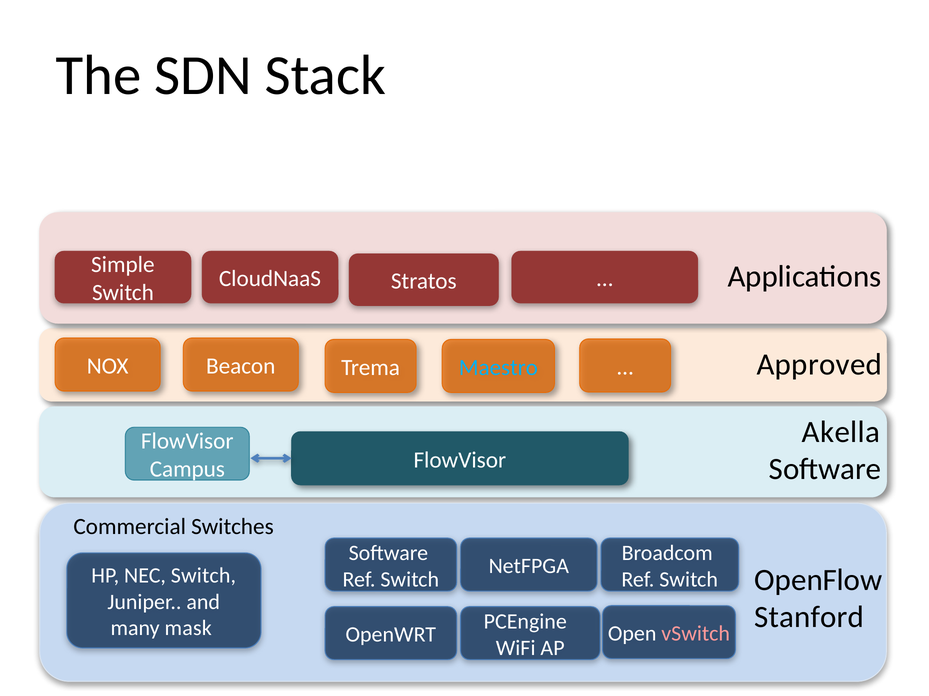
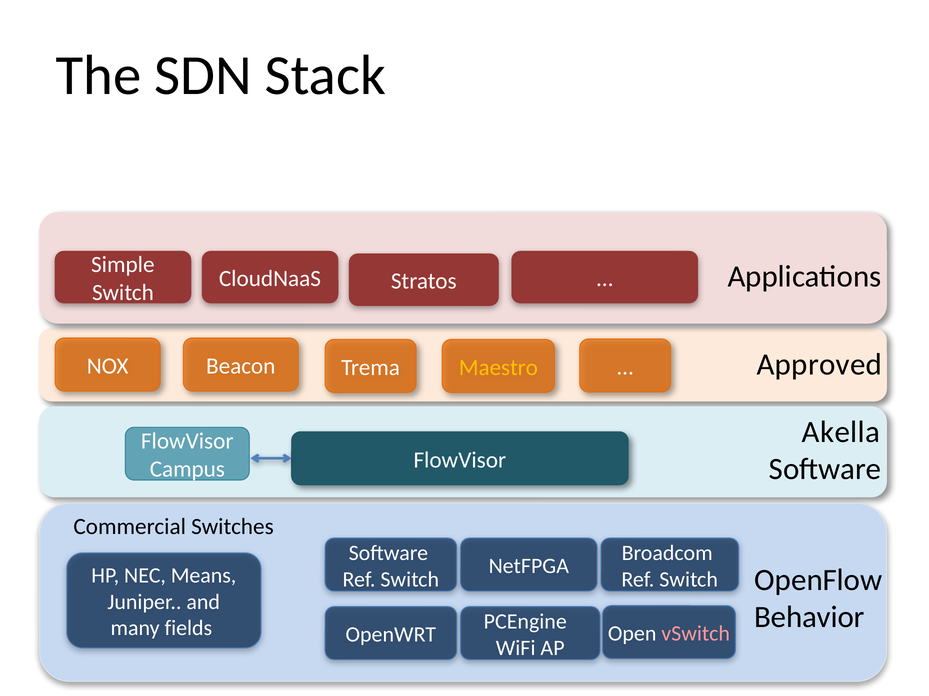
Maestro colour: light blue -> yellow (498, 368)
NEC Switch: Switch -> Means (204, 576)
Stanford: Stanford -> Behavior (809, 618)
mask: mask -> fields (188, 629)
